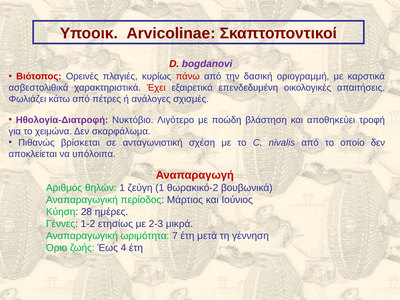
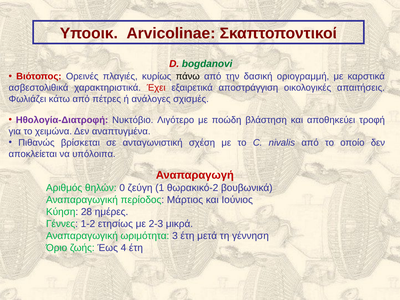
bogdanovi colour: purple -> green (207, 64)
πάνω colour: red -> black (188, 76)
επενδεδυμένη: επενδεδυμένη -> αποστράγγιση (248, 88)
σκαρφάλωμα: σκαρφάλωμα -> αναπτυγμένα (121, 131)
θηλών 1: 1 -> 0 (122, 188)
7: 7 -> 3 (175, 236)
